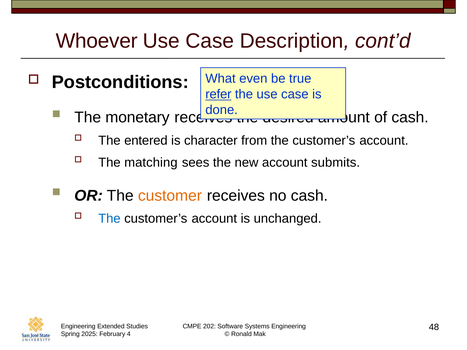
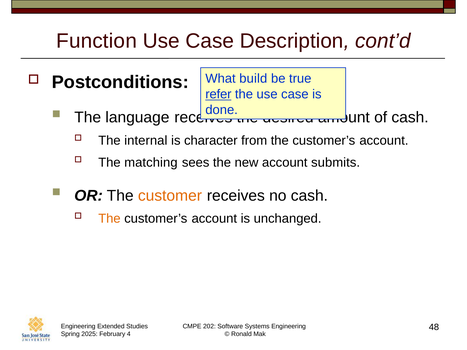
Whoever: Whoever -> Function (97, 41)
even: even -> build (253, 79)
monetary: monetary -> language (137, 118)
entered: entered -> internal (146, 141)
The colour: blue -> orange (109, 219)
